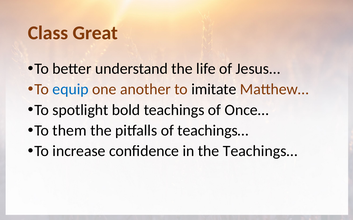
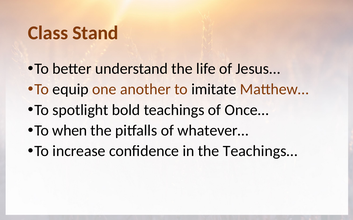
Great: Great -> Stand (95, 33)
equip colour: blue -> black (71, 90)
them: them -> when (70, 131)
of teachings…: teachings… -> whatever… (213, 131)
